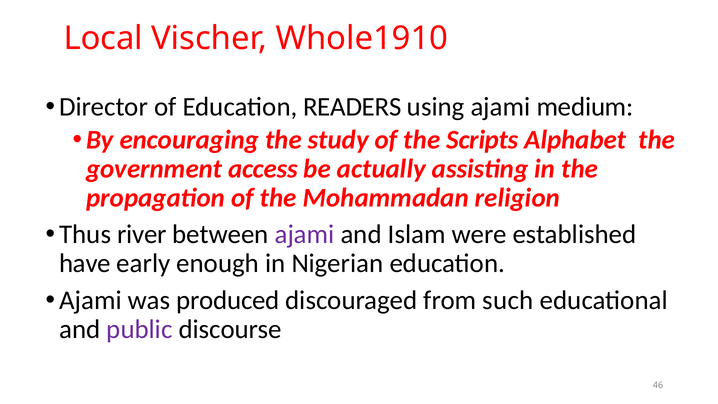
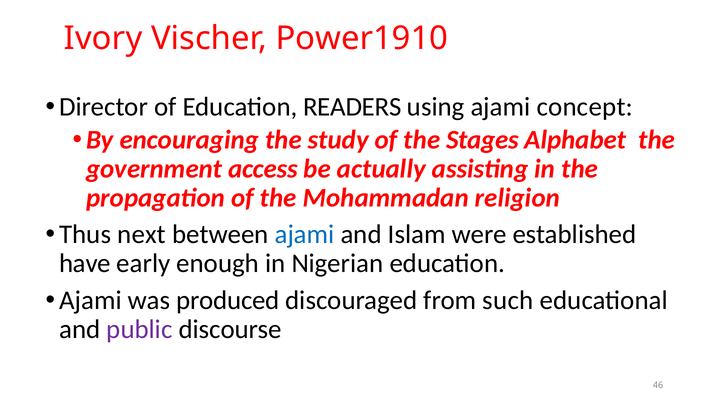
Local: Local -> Ivory (103, 38)
Whole1910: Whole1910 -> Power1910 (362, 38)
medium: medium -> concept (585, 107)
Scripts: Scripts -> Stages (482, 140)
river: river -> next (142, 234)
ajami colour: purple -> blue (305, 234)
